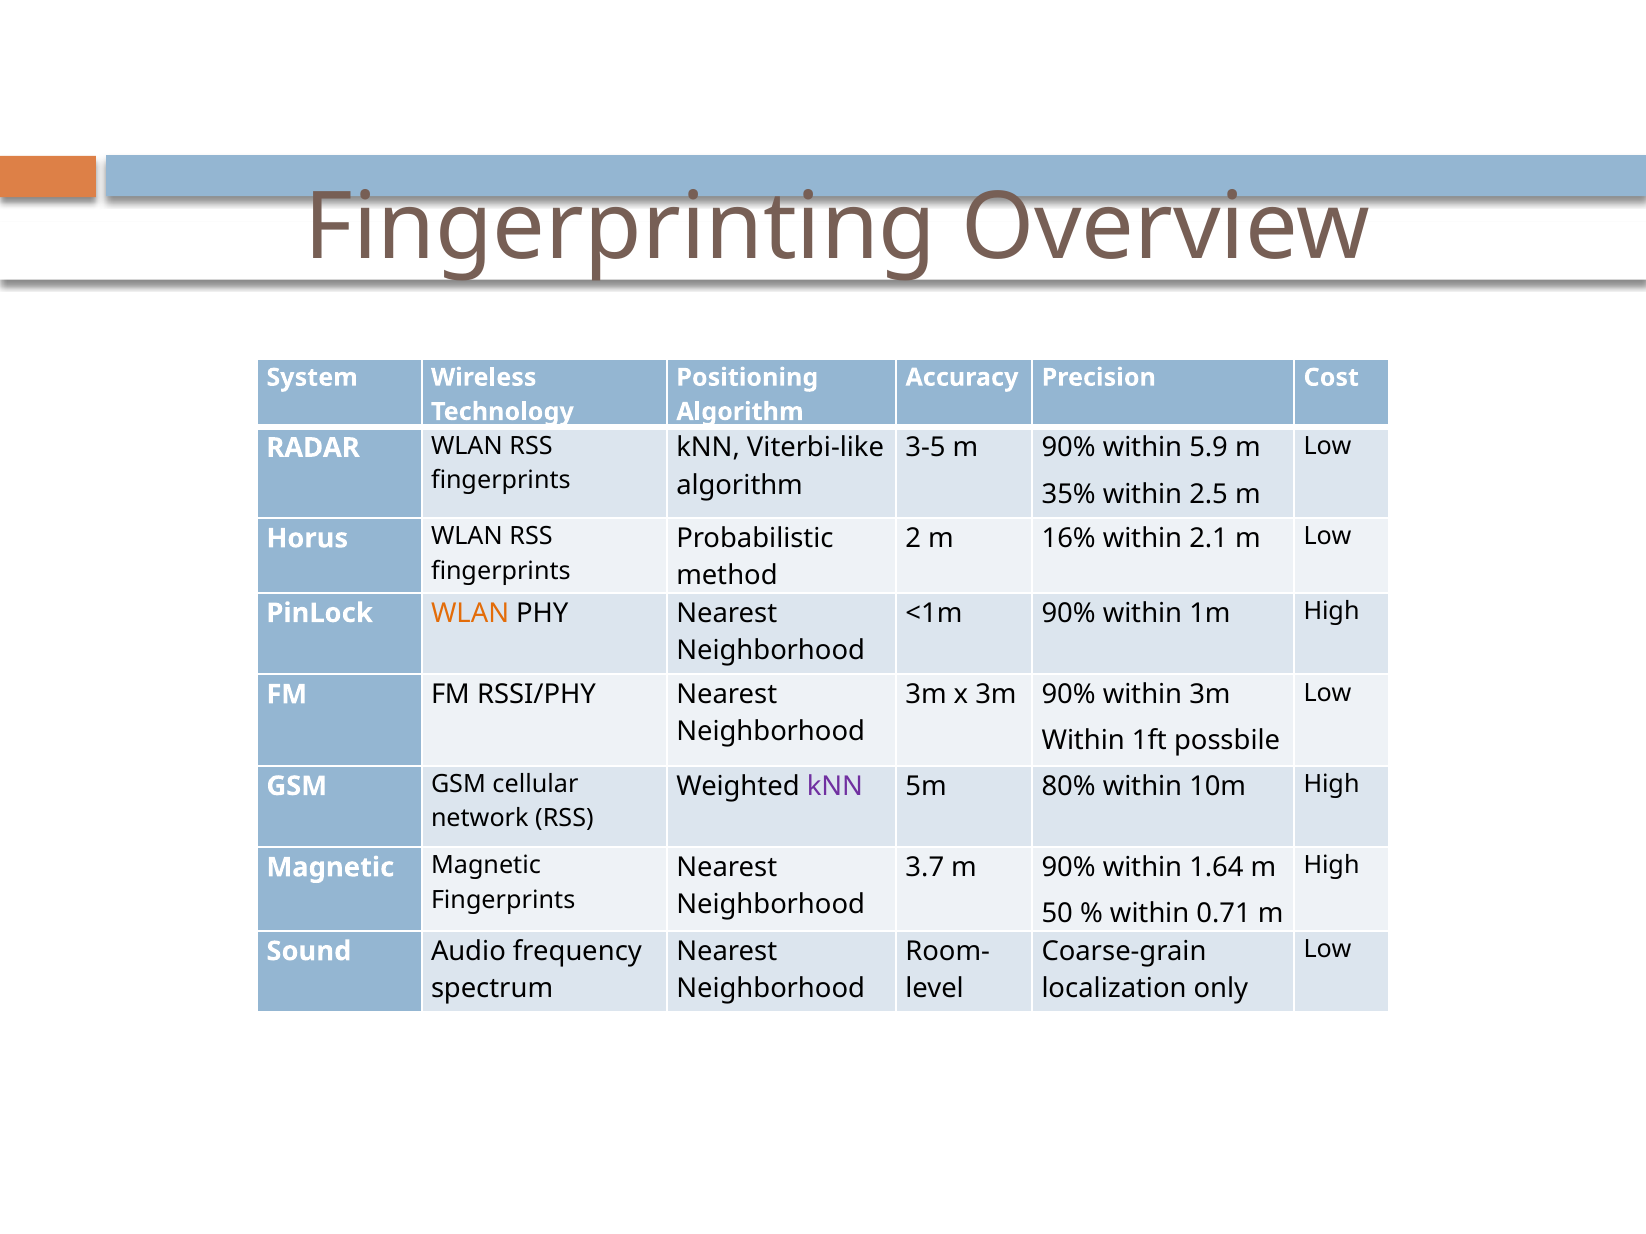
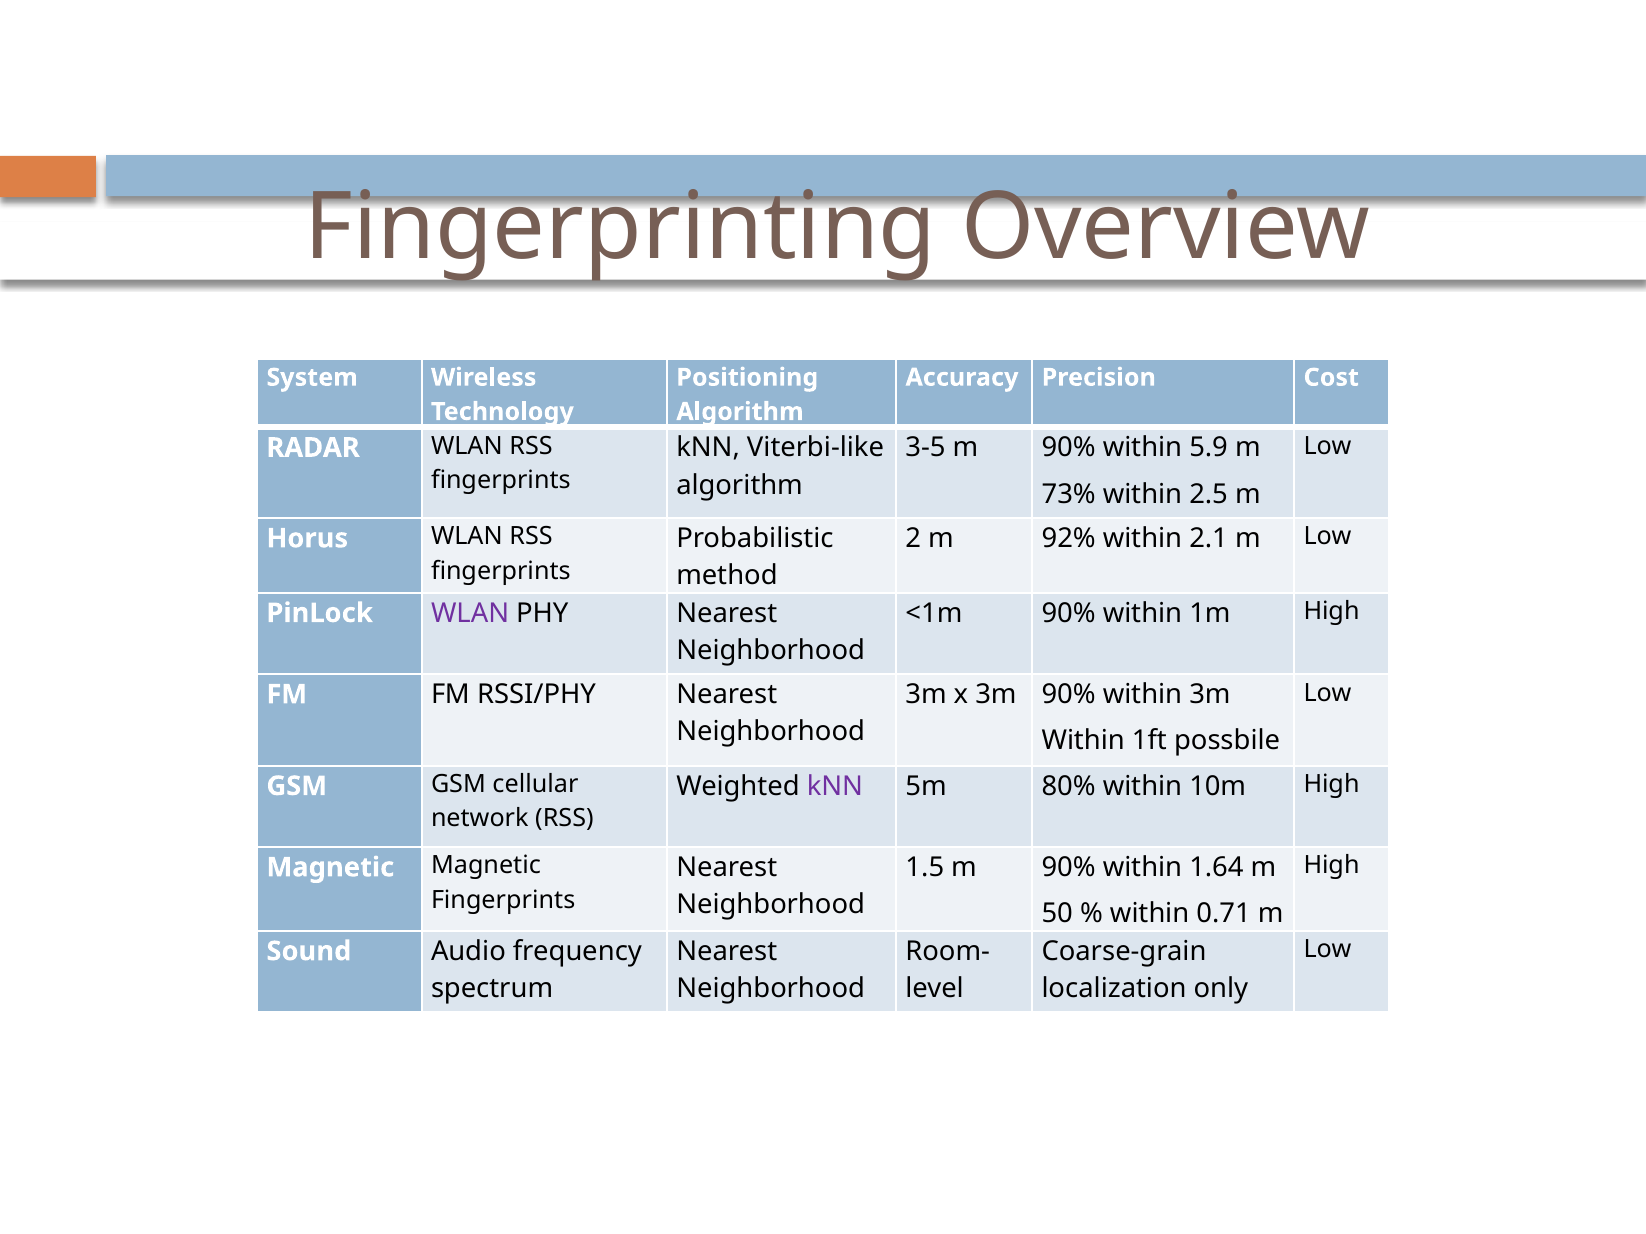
35%: 35% -> 73% (1069, 494)
16%: 16% -> 92% (1069, 539)
WLAN colour: orange -> purple (470, 613)
3.7: 3.7 -> 1.5 (925, 868)
